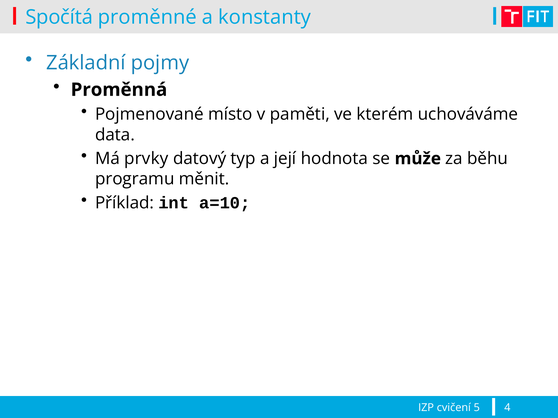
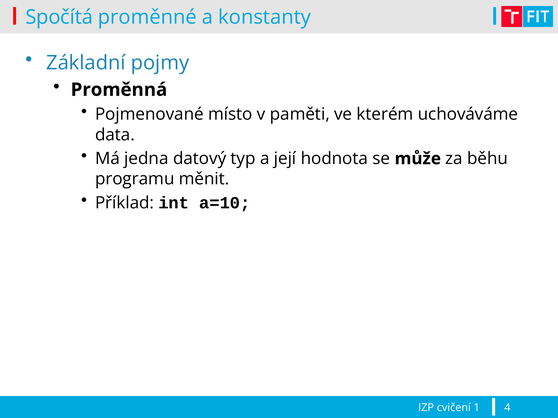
prvky: prvky -> jedna (146, 159)
5: 5 -> 1 (477, 408)
